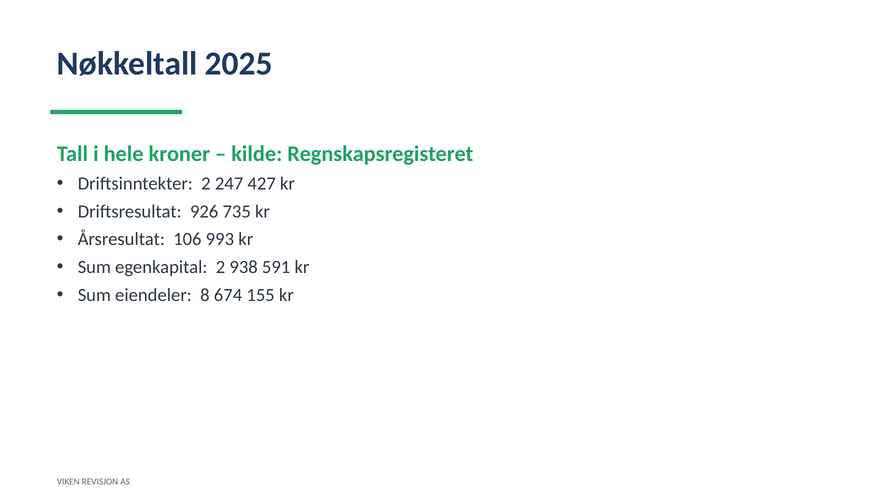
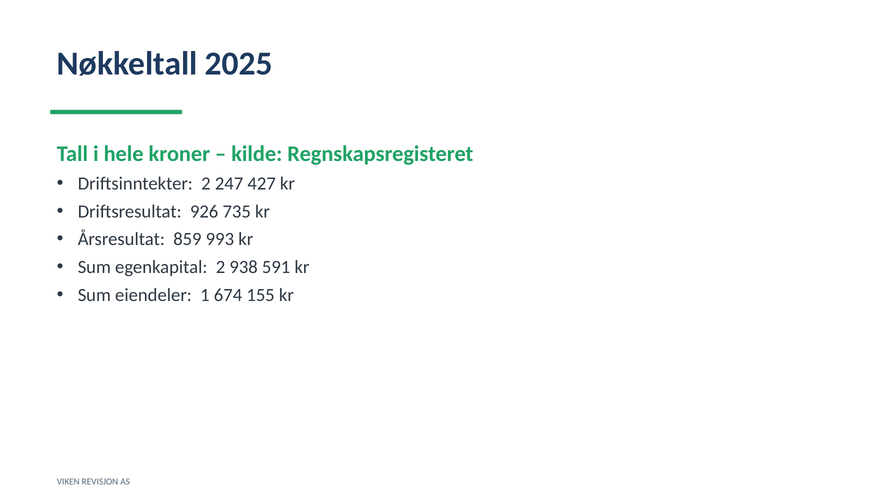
106: 106 -> 859 (187, 239)
8: 8 -> 1 (205, 295)
